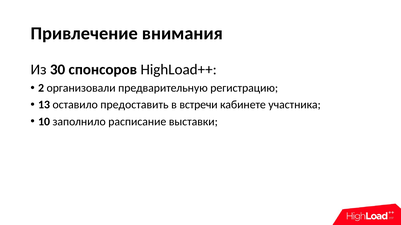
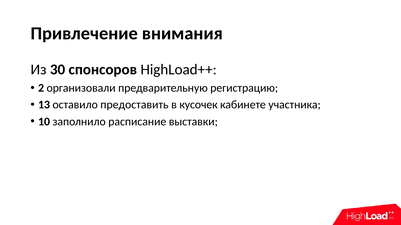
встречи: встречи -> кусочек (199, 105)
